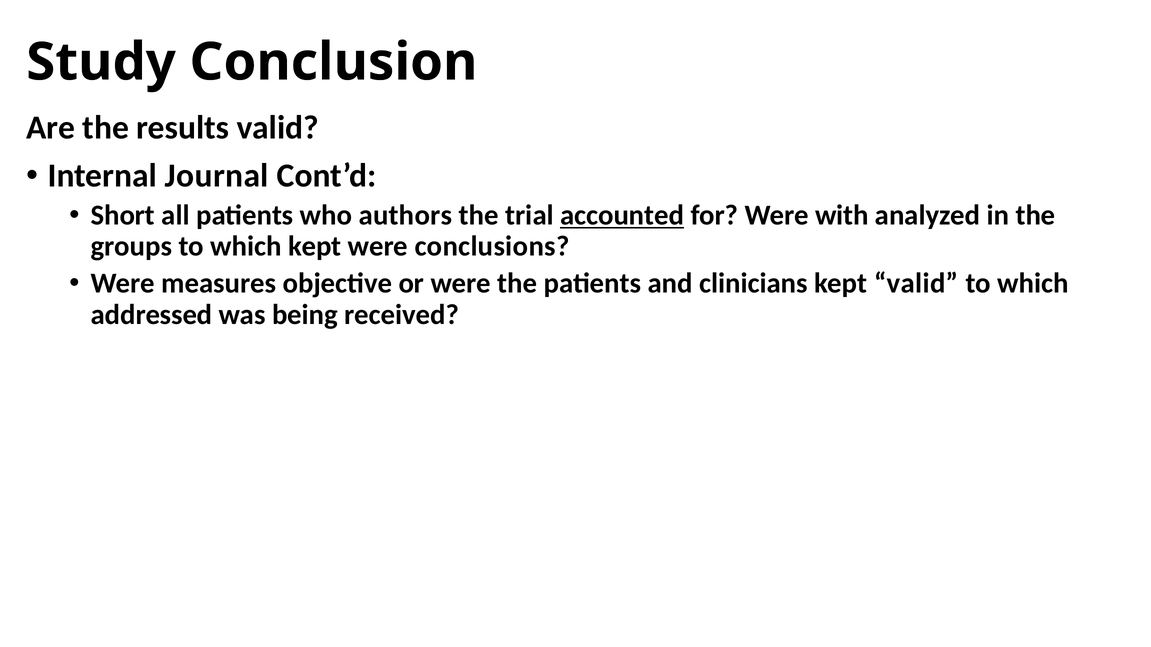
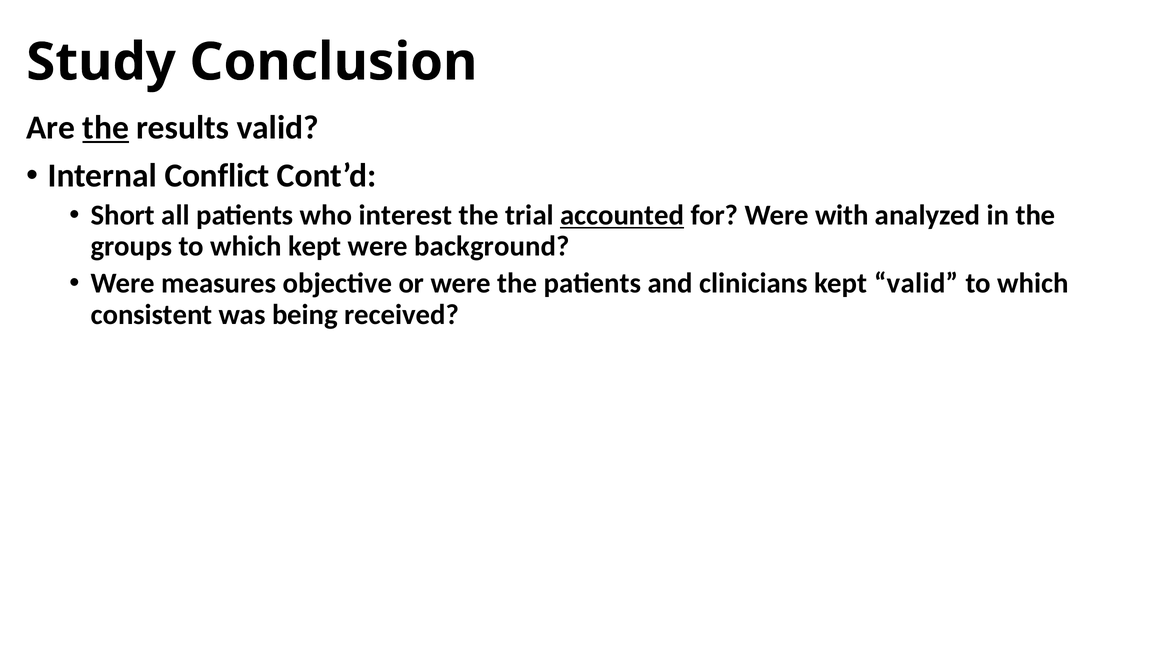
the underline: none -> present (106, 128)
Journal: Journal -> Conflict (217, 176)
authors: authors -> interest (405, 216)
conclusions: conclusions -> background (492, 247)
addressed: addressed -> consistent (152, 315)
